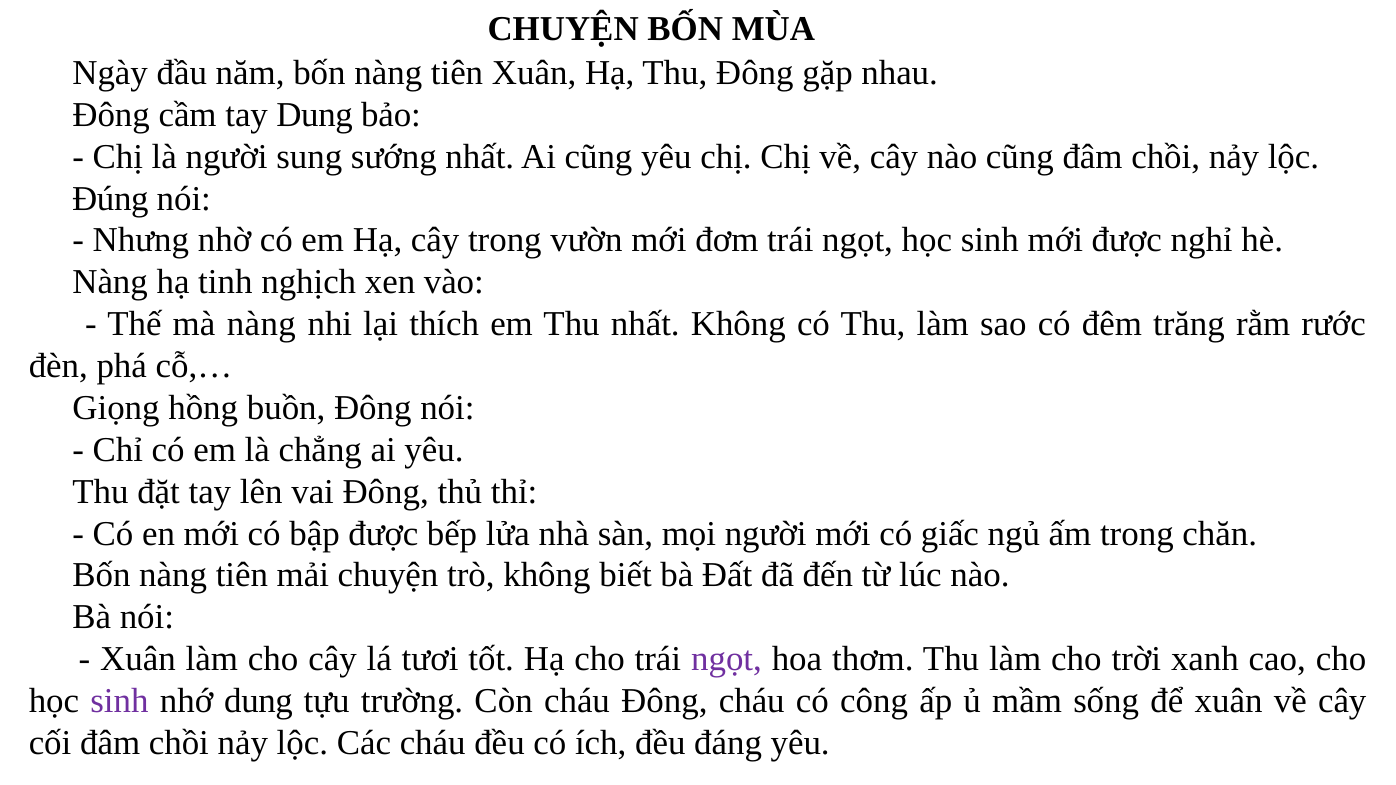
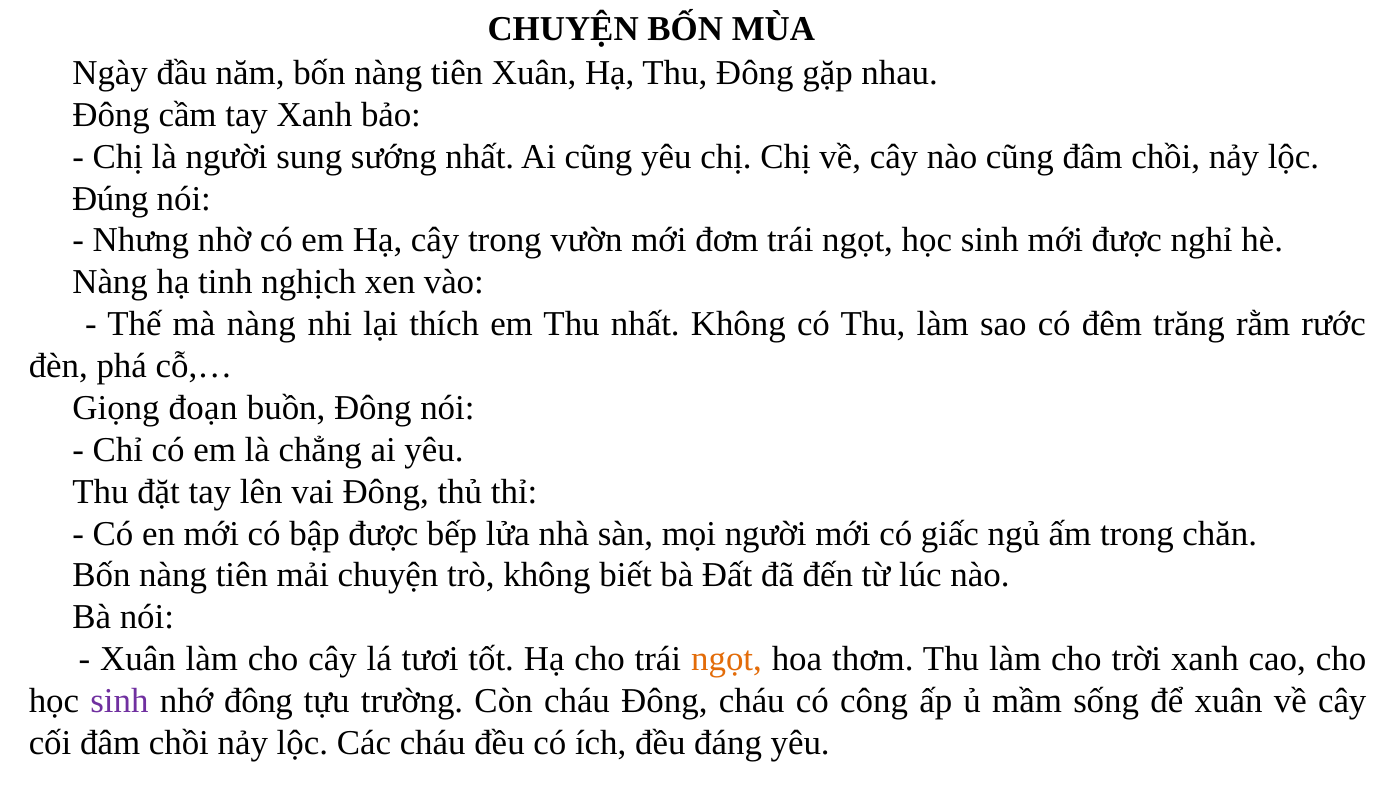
tay Dung: Dung -> Xanh (314, 115)
hồng: hồng -> đoạn (203, 408)
ngọt colour: purple -> orange (727, 659)
nhớ dung: dung -> đông (259, 701)
